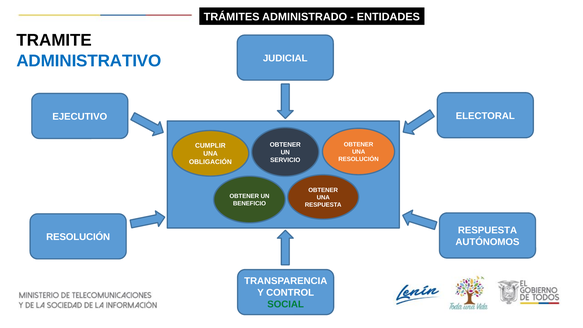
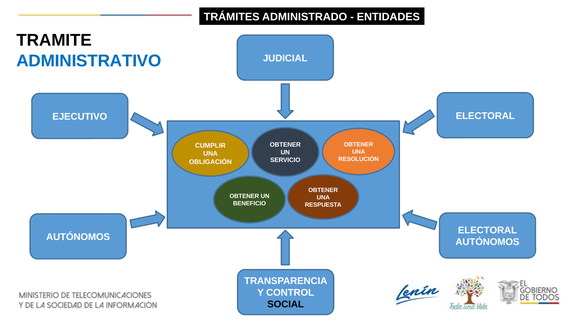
RESPUESTA: RESPUESTA -> ELECTORAL (487, 230)
RESOLUCIÓN: RESOLUCIÓN -> AUTÓNOMOS (78, 237)
SOCIAL colour: green -> black (286, 304)
